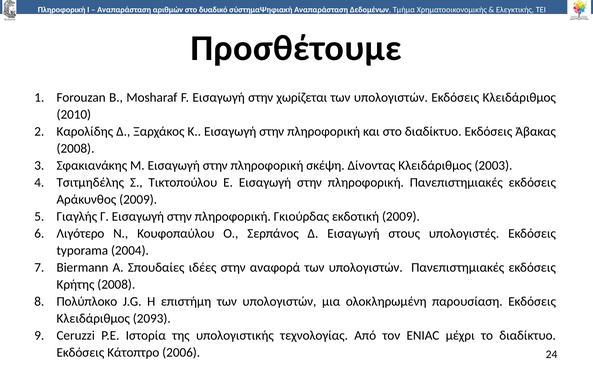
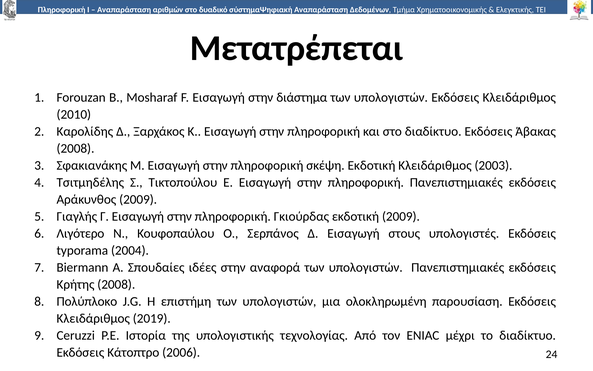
Προσθέτουμε: Προσθέτουμε -> Μετατρέπεται (297, 48)
χωρίζεται: χωρίζεται -> διάστημα (302, 97)
σκέψη Δίνοντας: Δίνοντας -> Εκδοτική (371, 165)
2093: 2093 -> 2019 (152, 318)
